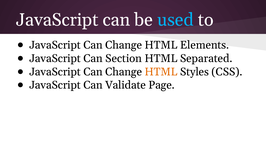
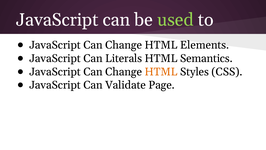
used colour: light blue -> light green (175, 20)
Section: Section -> Literals (124, 58)
Separated: Separated -> Semantics (206, 58)
